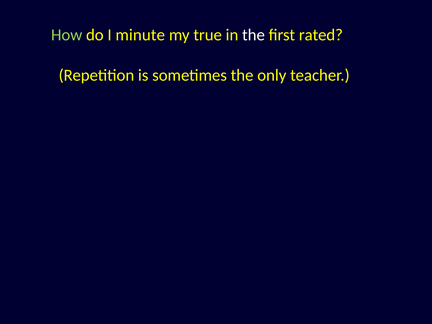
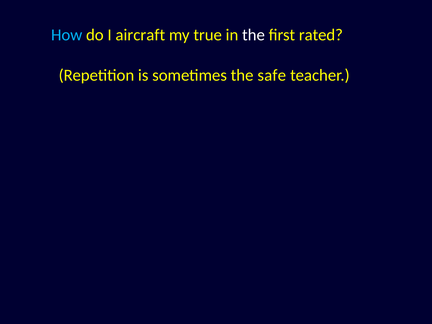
How colour: light green -> light blue (67, 35)
minute: minute -> aircraft (140, 35)
only: only -> safe (272, 75)
